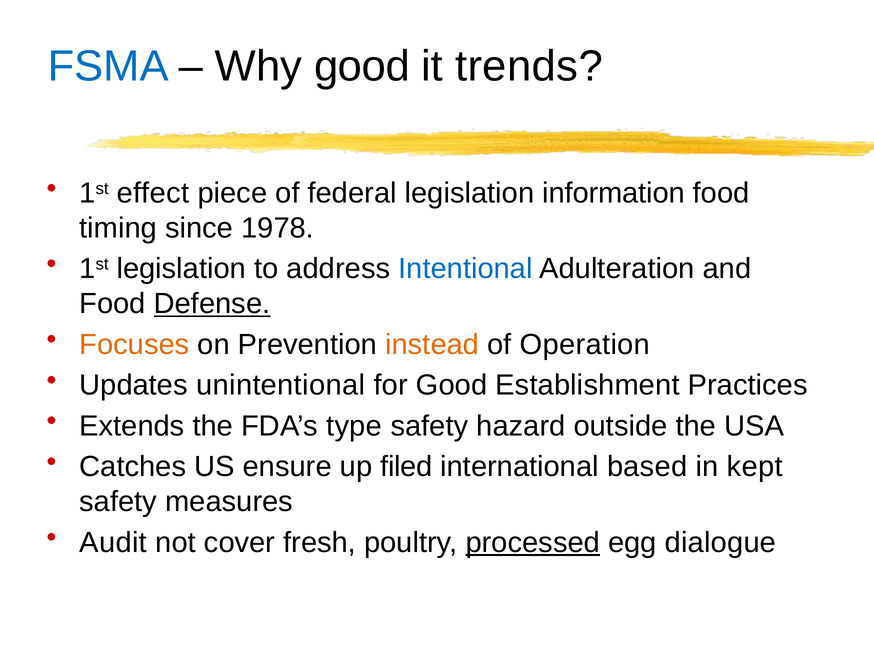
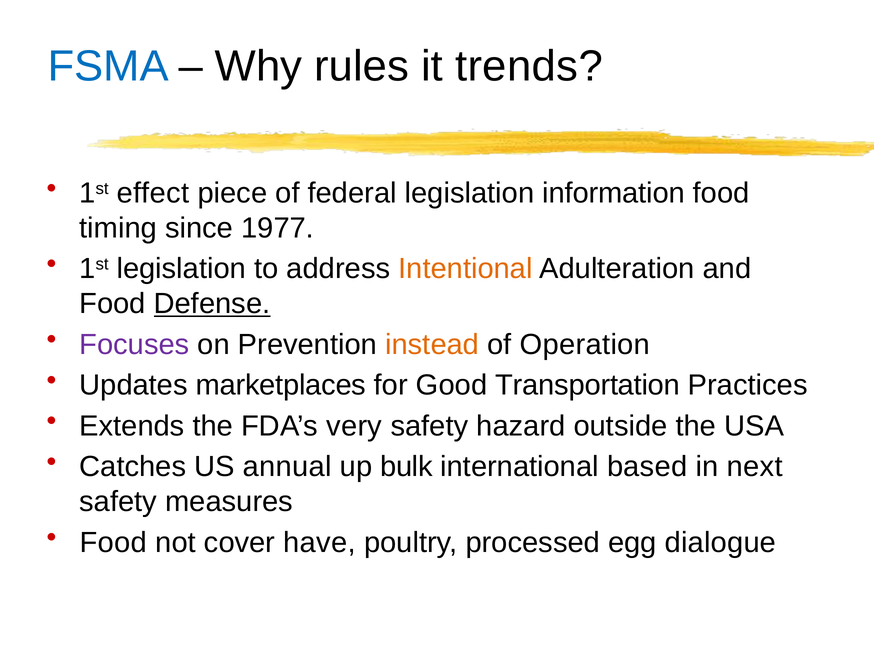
Why good: good -> rules (362, 66)
1978: 1978 -> 1977 (278, 228)
Intentional colour: blue -> orange (465, 269)
Focuses colour: orange -> purple (134, 345)
unintentional: unintentional -> marketplaces (281, 386)
Establishment: Establishment -> Transportation (588, 386)
type: type -> very (354, 426)
ensure: ensure -> annual (287, 467)
filed: filed -> bulk (406, 467)
kept: kept -> next (755, 467)
Audit: Audit -> Food (113, 543)
fresh: fresh -> have (319, 543)
processed underline: present -> none (533, 543)
